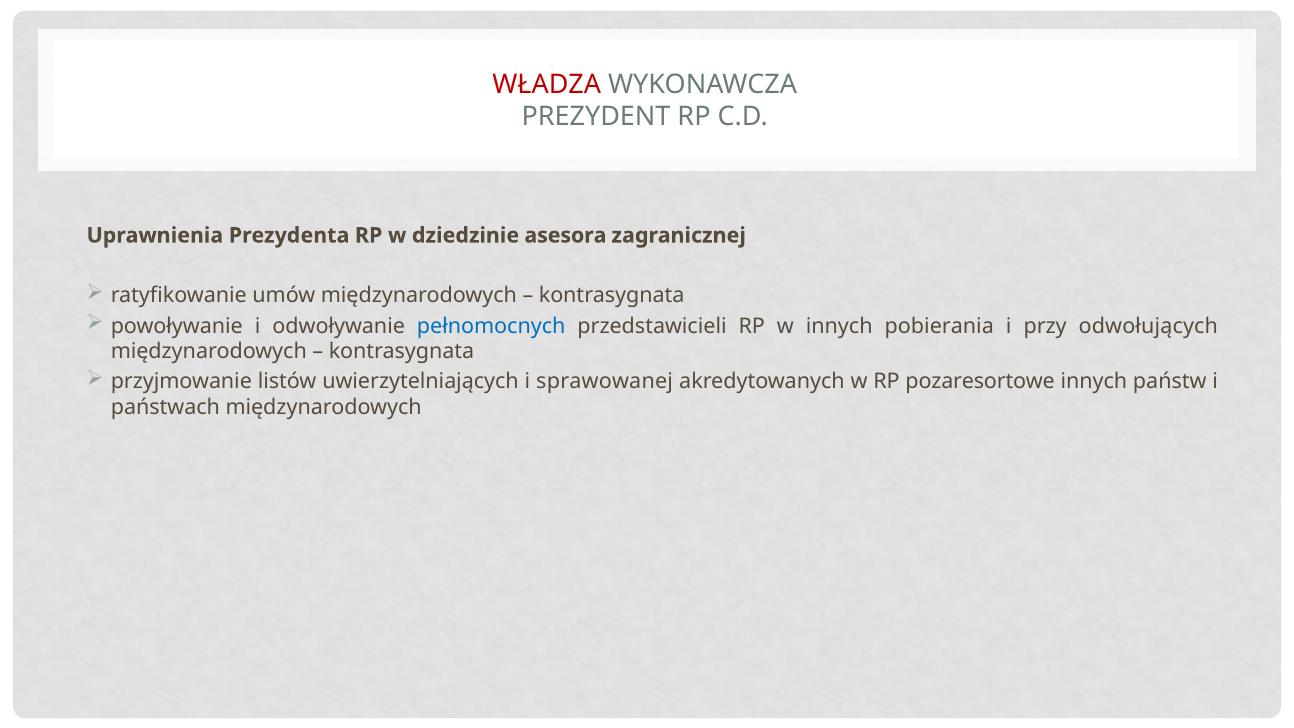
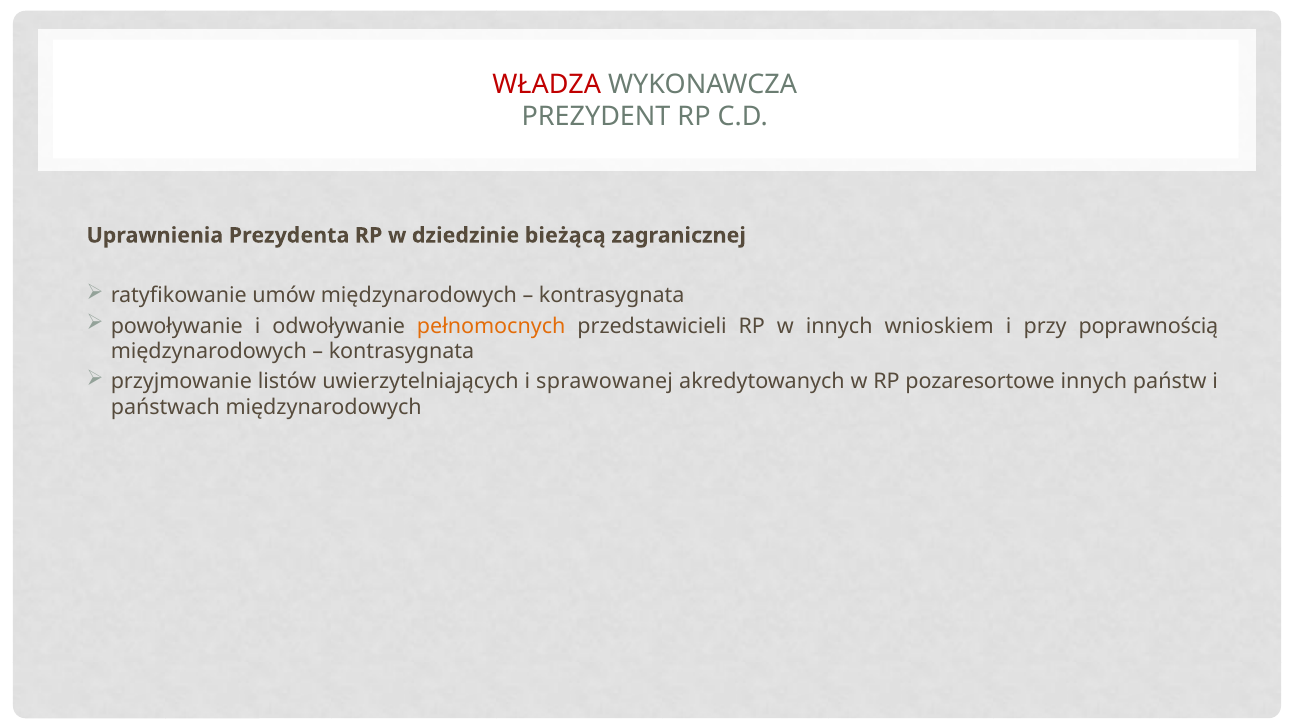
asesora: asesora -> bieżącą (565, 235)
pełnomocnych colour: blue -> orange (491, 326)
pobierania: pobierania -> wnioskiem (939, 326)
odwołujących: odwołujących -> poprawnością (1148, 326)
